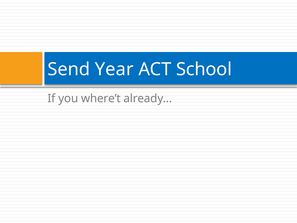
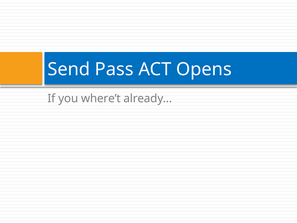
Year: Year -> Pass (114, 69)
School: School -> Opens (204, 69)
